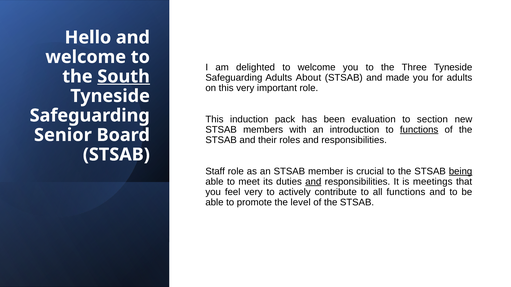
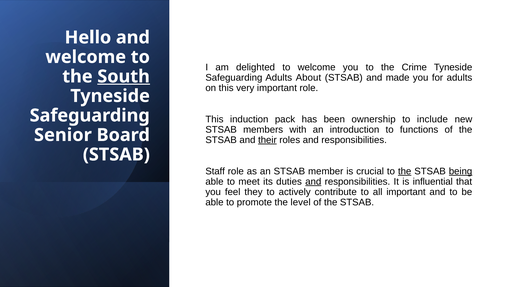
Three: Three -> Crime (414, 67)
evaluation: evaluation -> ownership (374, 119)
section: section -> include (432, 119)
functions underline: present -> none (419, 130)
their underline: none -> present (267, 140)
the underline: none -> present (405, 171)
meetings: meetings -> influential (433, 182)
feel very: very -> they (254, 192)
all functions: functions -> important (406, 192)
